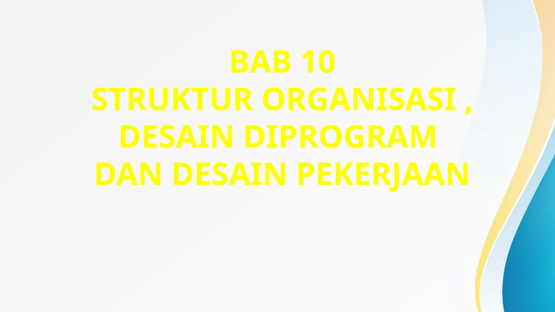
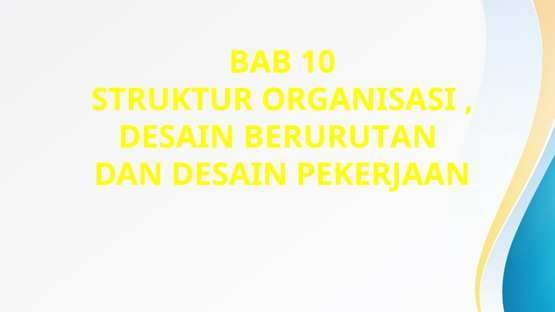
DIPROGRAM: DIPROGRAM -> BERURUTAN (340, 137)
